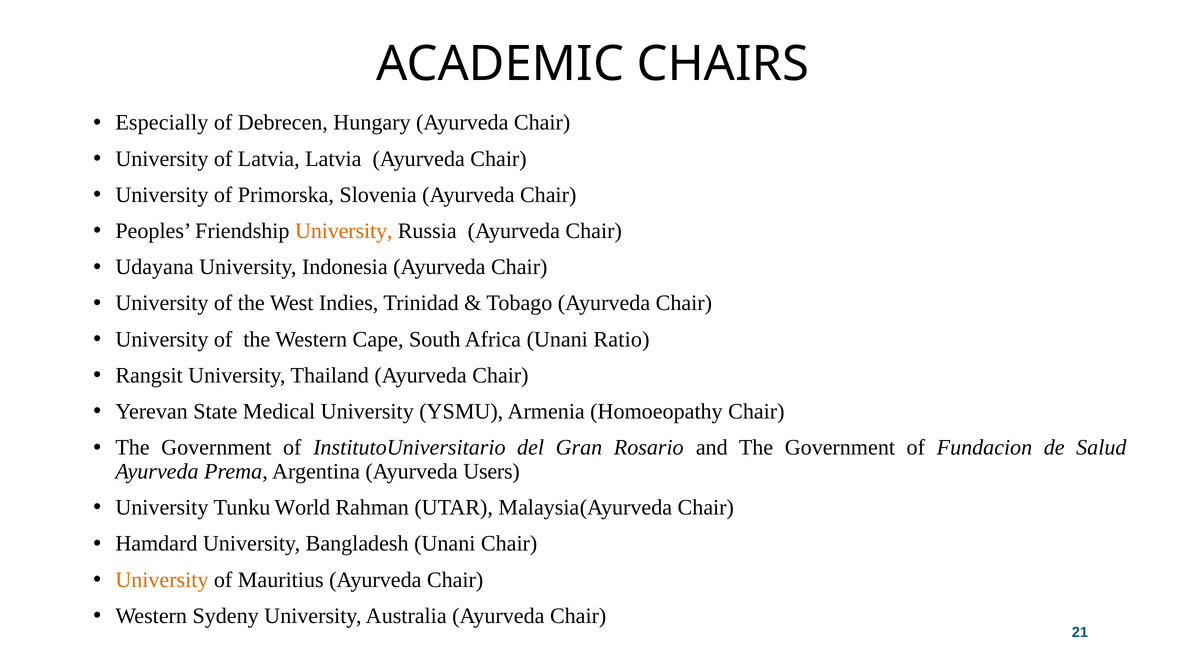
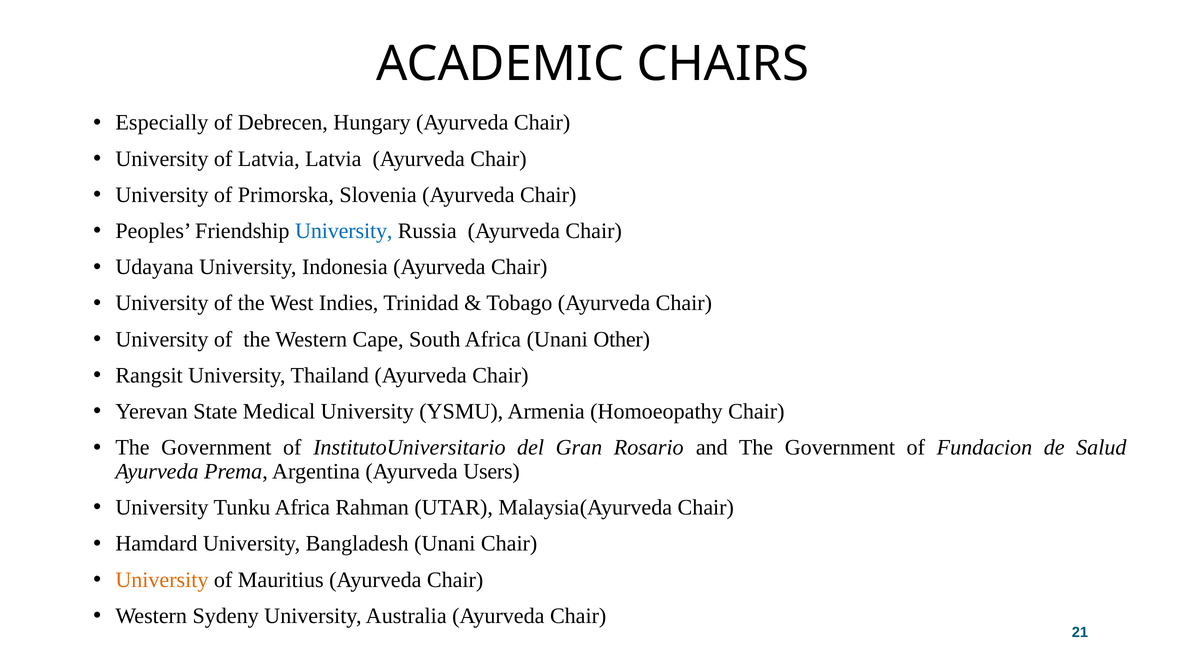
University colour: orange -> blue (344, 231)
Ratio: Ratio -> Other (622, 340)
Tunku World: World -> Africa (302, 508)
